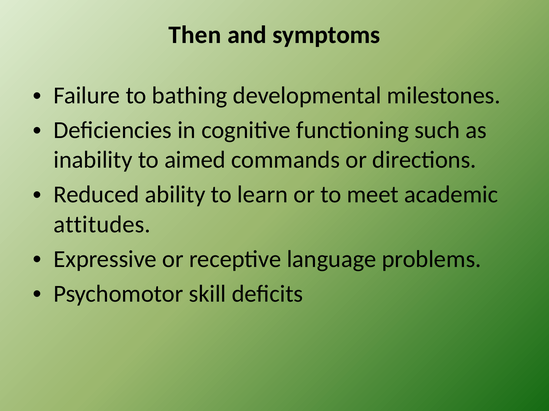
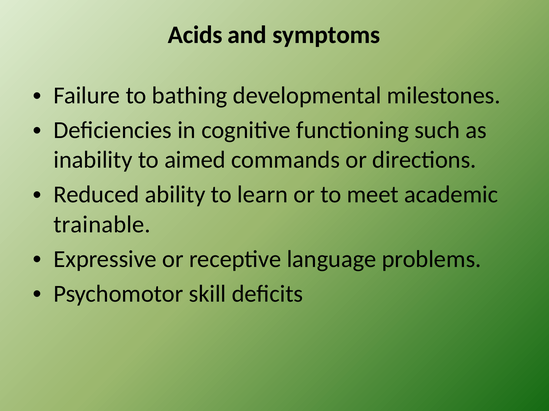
Then: Then -> Acids (195, 35)
attitudes: attitudes -> trainable (102, 225)
